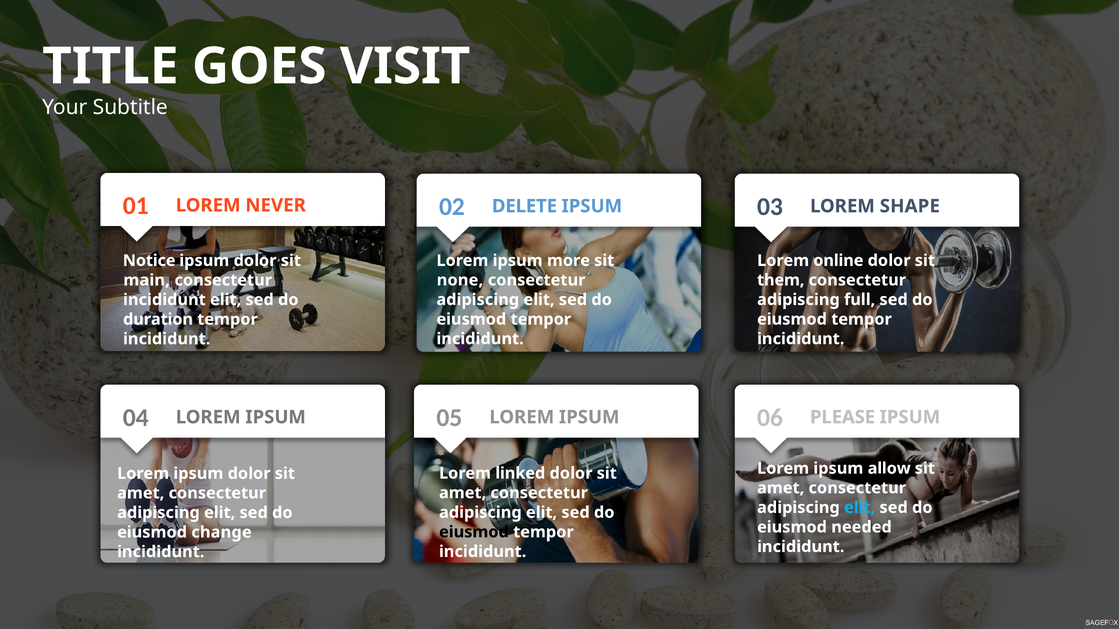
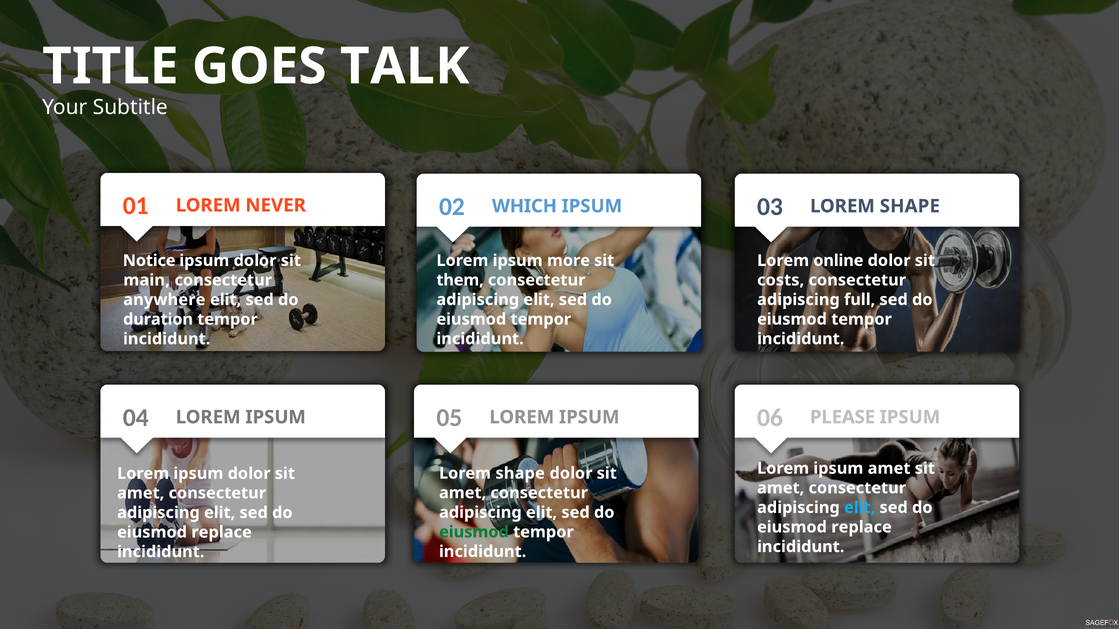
VISIT: VISIT -> TALK (405, 66)
DELETE: DELETE -> WHICH (524, 206)
none: none -> them (460, 280)
them: them -> costs (781, 280)
incididunt: incididunt -> anywhere (164, 300)
ipsum allow: allow -> amet (889, 469)
linked: linked -> shape (520, 474)
needed: needed -> replace (862, 527)
eiusmod colour: black -> green (474, 532)
change: change -> replace (222, 533)
